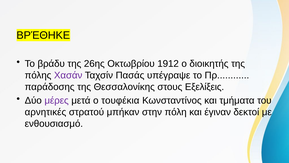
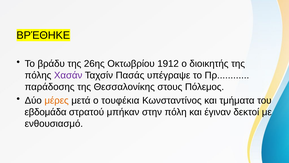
Εξελίξεις: Εξελίξεις -> Πόλεμος (205, 87)
μέρες colour: purple -> orange (57, 100)
αρνητικές: αρνητικές -> εβδομάδα (46, 112)
